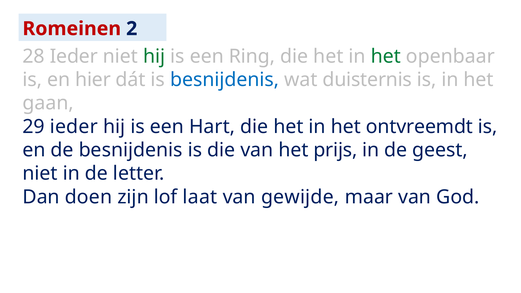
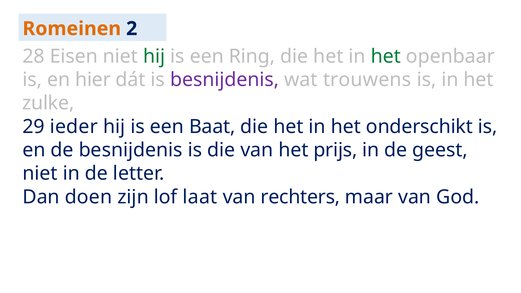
Romeinen colour: red -> orange (72, 29)
28 Ieder: Ieder -> Eisen (74, 56)
besnijdenis colour: blue -> purple (225, 80)
duisternis: duisternis -> trouwens (367, 80)
gaan: gaan -> zulke (48, 103)
Hart: Hart -> Baat (212, 127)
ontvreemdt: ontvreemdt -> onderschikt (419, 127)
gewijde: gewijde -> rechters (300, 197)
